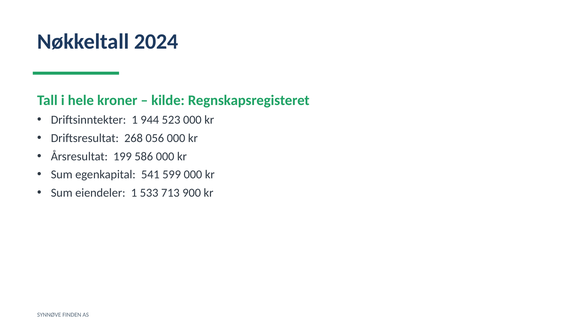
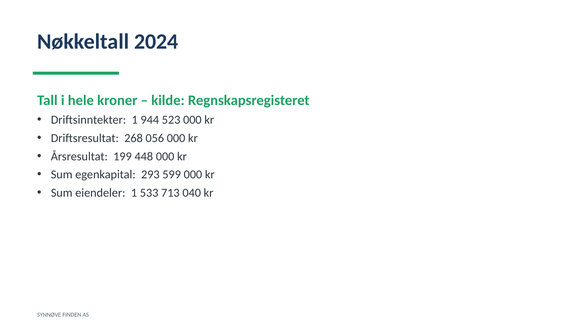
586: 586 -> 448 (144, 157)
541: 541 -> 293 (150, 175)
900: 900 -> 040 (192, 193)
